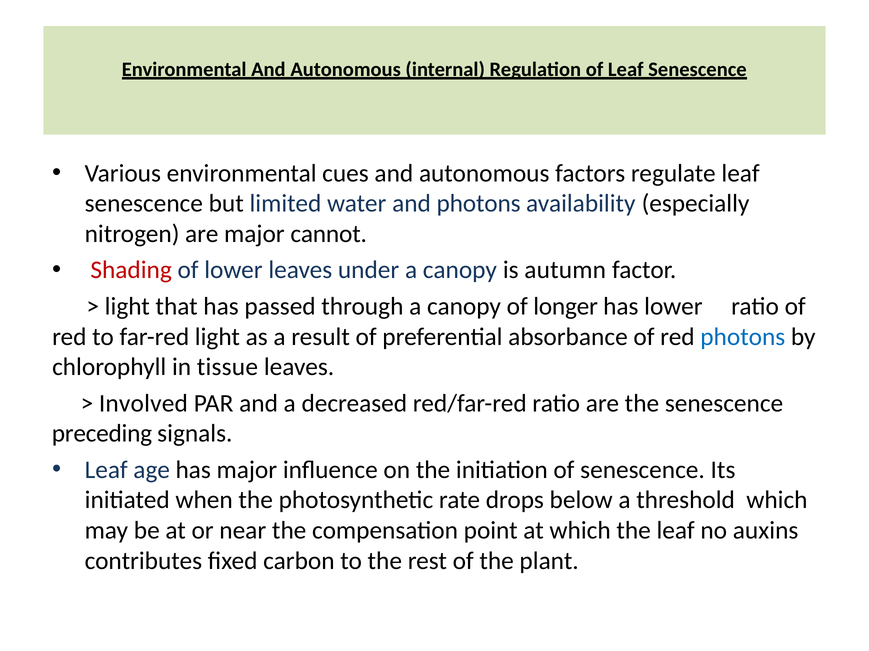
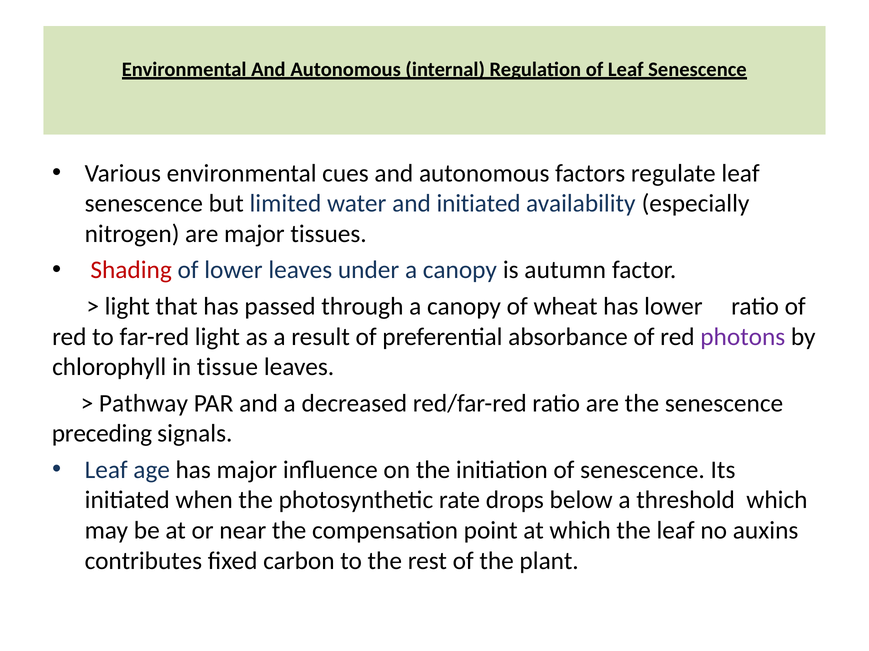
and photons: photons -> initiated (479, 204)
cannot: cannot -> tissues (329, 234)
longer: longer -> wheat (566, 307)
photons colour: blue -> purple (743, 337)
Involved: Involved -> Pathway (143, 404)
